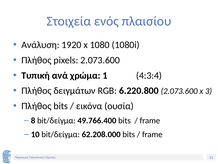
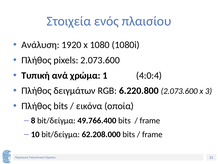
4:3:4: 4:3:4 -> 4:0:4 (149, 75)
ουσία: ουσία -> οποία (119, 106)
